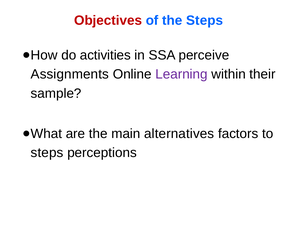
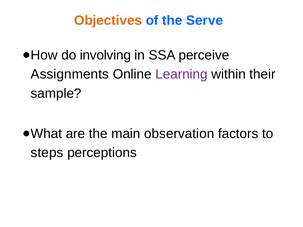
Objectives colour: red -> orange (108, 20)
the Steps: Steps -> Serve (205, 20)
activities: activities -> involving (105, 55)
alternatives: alternatives -> observation (179, 134)
